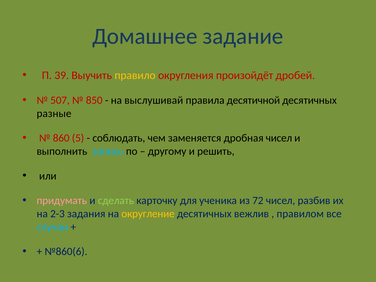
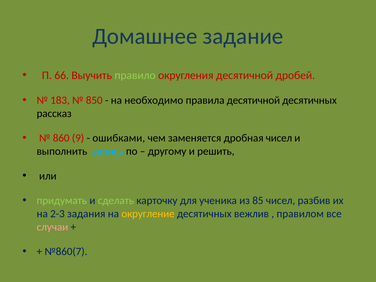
39: 39 -> 66 (62, 75)
правило colour: yellow -> light green (135, 75)
округления произойдёт: произойдёт -> десятичной (245, 75)
507: 507 -> 183 (60, 100)
выслушивай: выслушивай -> необходимо (154, 100)
разные: разные -> рассказ (54, 113)
5: 5 -> 9 (78, 138)
соблюдать: соблюдать -> ошибками (119, 138)
придумать colour: pink -> light green (62, 201)
72: 72 -> 85 (258, 201)
случаи colour: light blue -> pink (52, 227)
№860(6: №860(6 -> №860(7 (66, 252)
